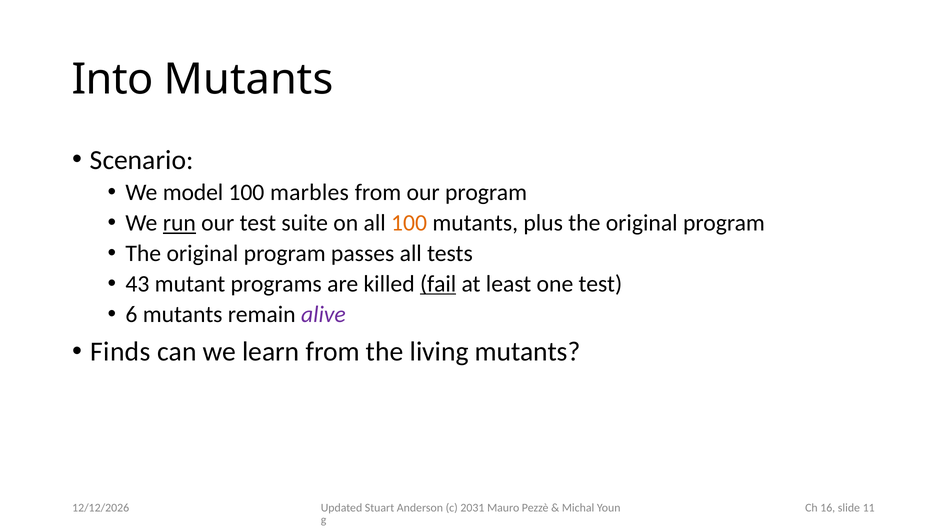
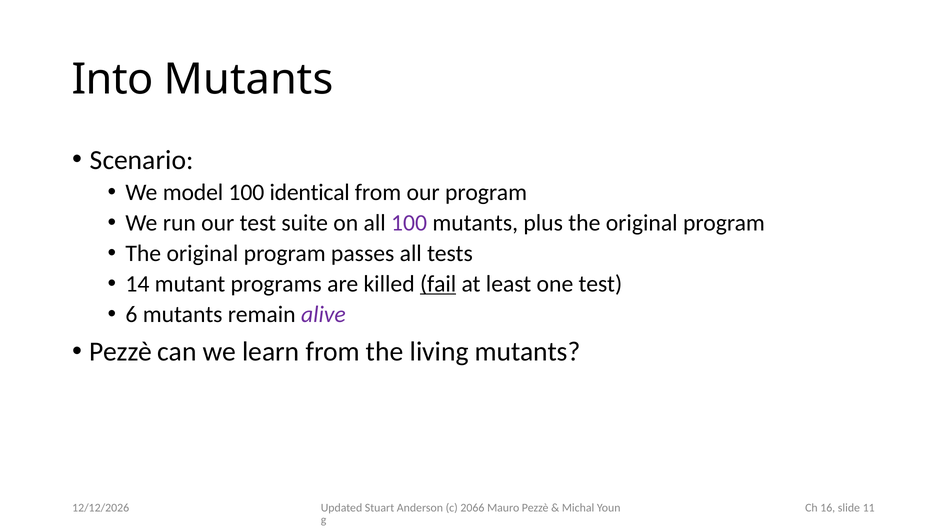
marbles: marbles -> identical (310, 193)
run underline: present -> none (179, 223)
100 colour: orange -> purple (409, 223)
43: 43 -> 14 (137, 284)
Finds: Finds -> Pezzè (121, 352)
2031: 2031 -> 2066 (472, 509)
